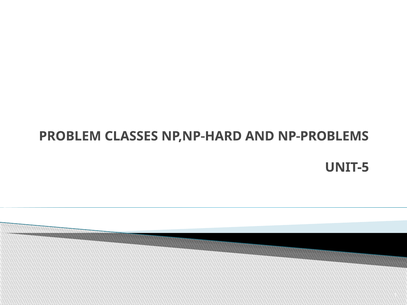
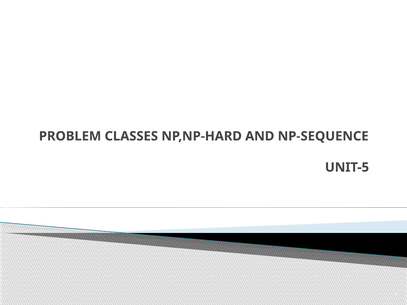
NP-PROBLEMS: NP-PROBLEMS -> NP-SEQUENCE (323, 136)
